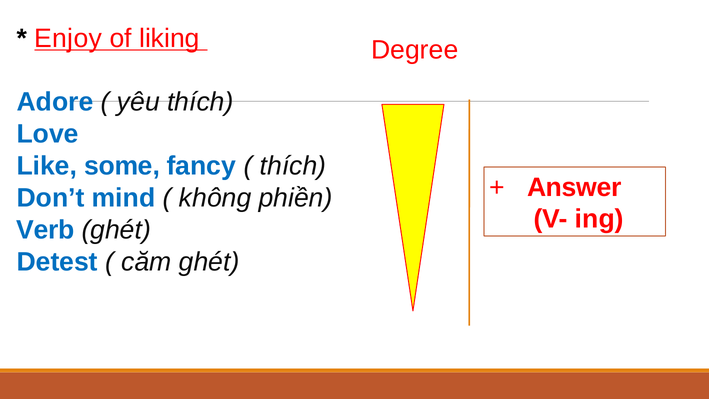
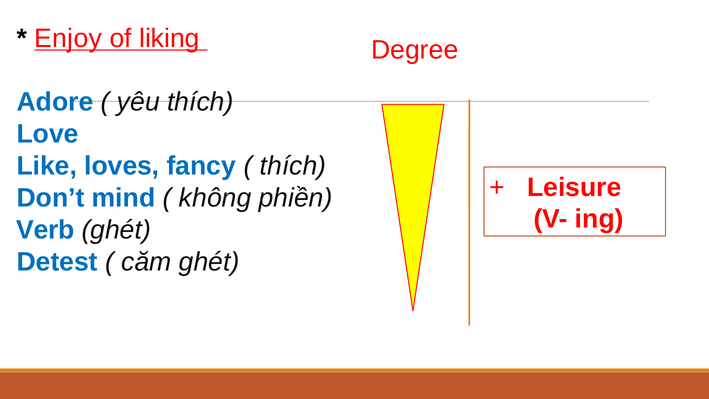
some: some -> loves (122, 166)
Answer: Answer -> Leisure (574, 187)
